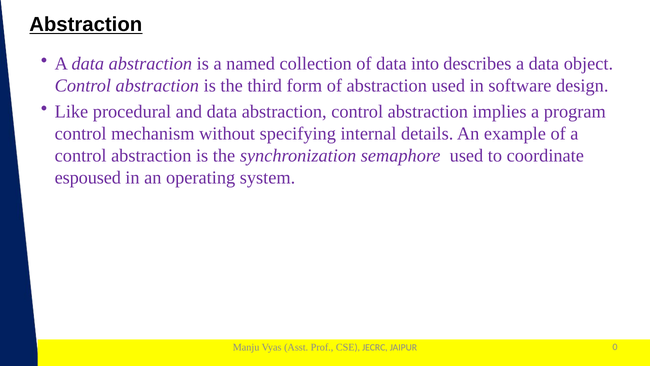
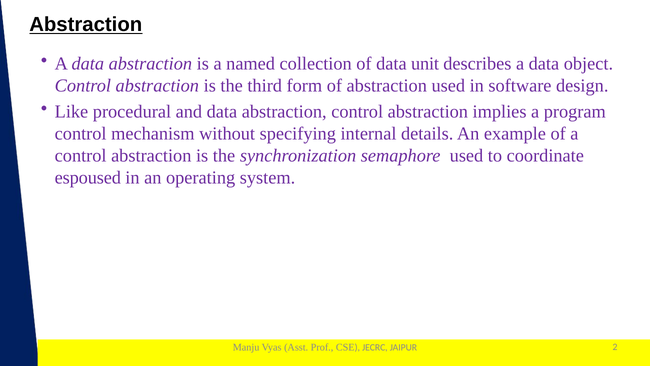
into: into -> unit (425, 64)
0: 0 -> 2 (615, 346)
